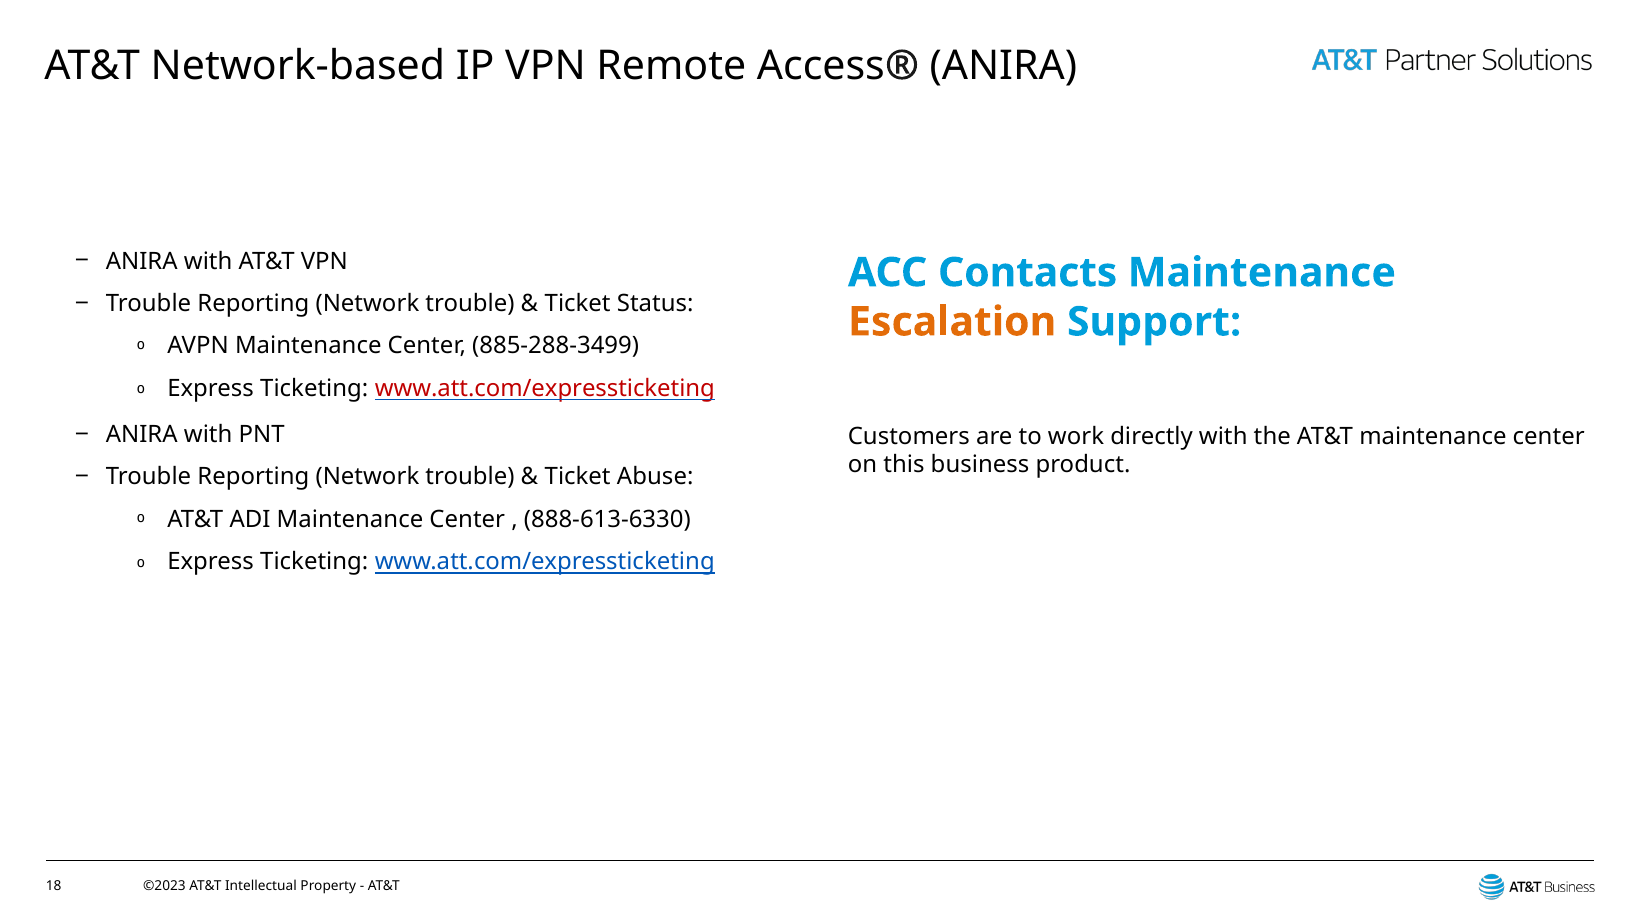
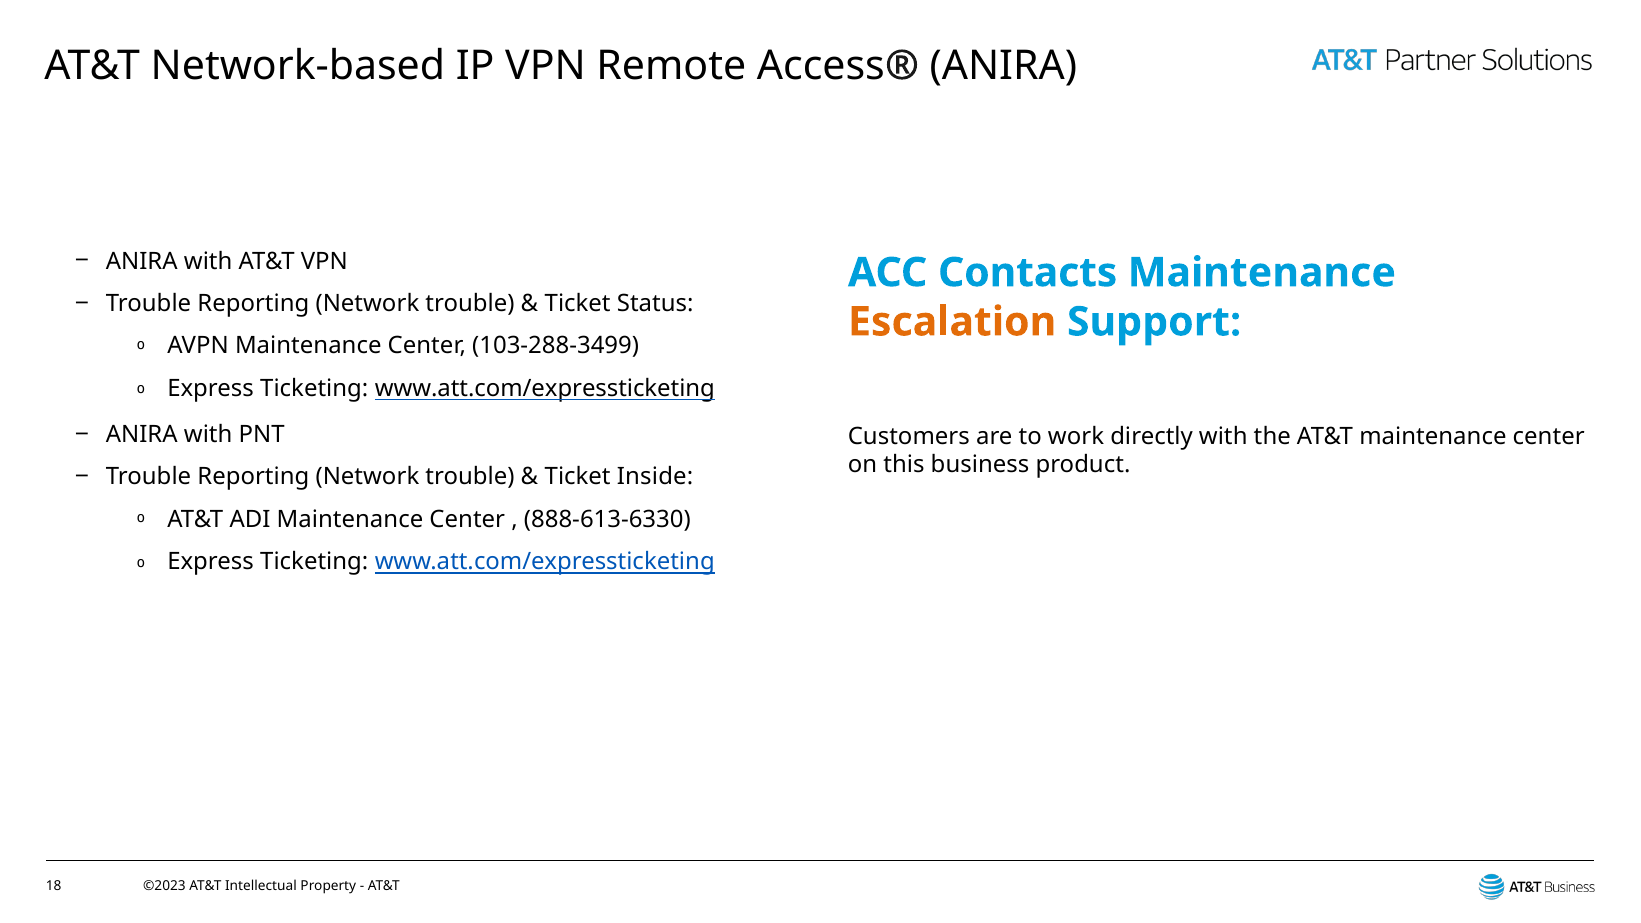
885-288-3499: 885-288-3499 -> 103-288-3499 (556, 346)
www.att.com/expressticketing colour: red -> black (545, 388)
Abuse: Abuse -> Inside (655, 477)
